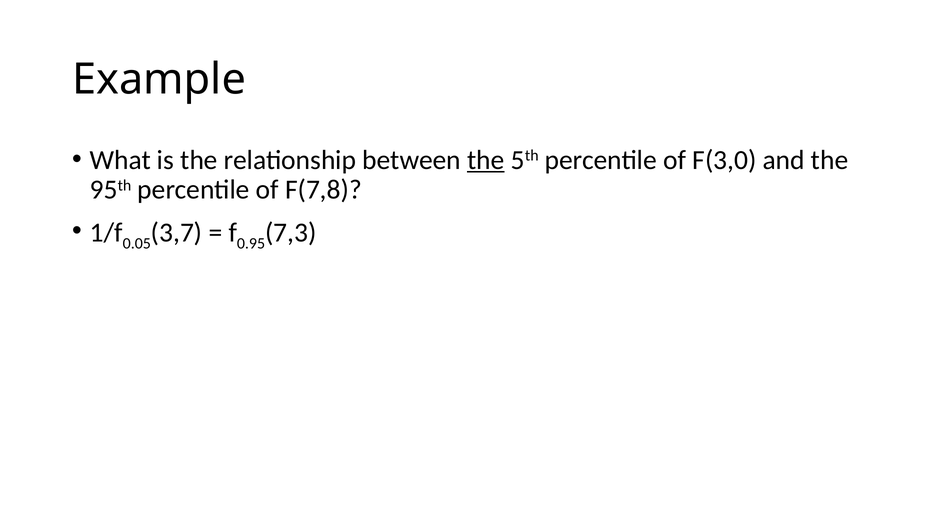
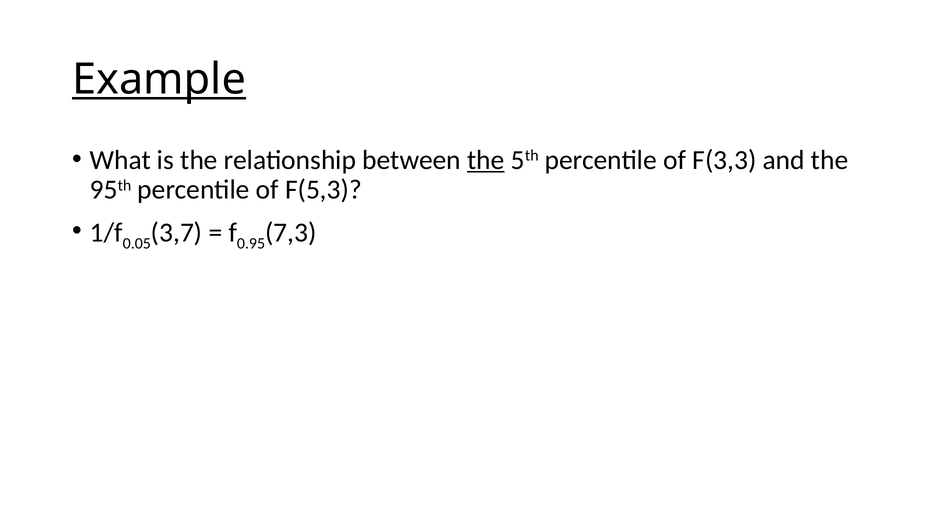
Example underline: none -> present (159, 79)
F(3,0: F(3,0 -> F(3,3 (724, 160)
F(7,8: F(7,8 -> F(5,3 (323, 190)
